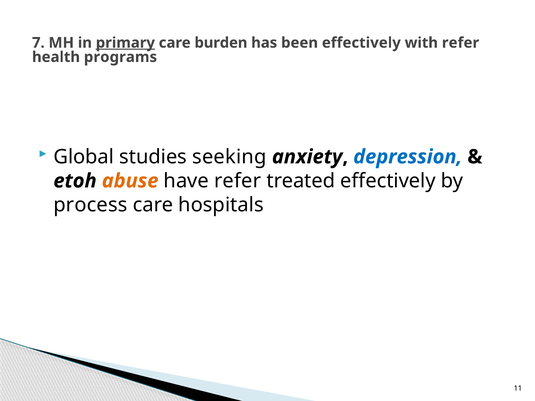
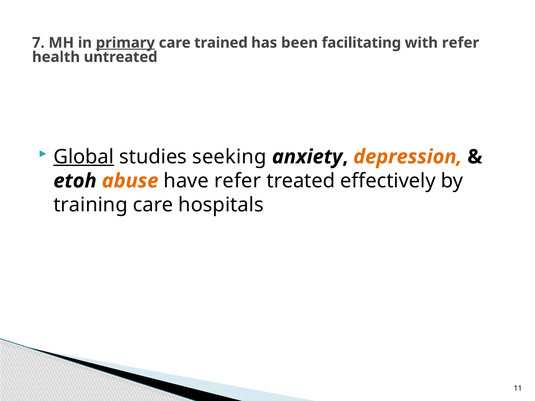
burden: burden -> trained (221, 43)
been effectively: effectively -> facilitating (361, 43)
programs: programs -> untreated (121, 57)
Global underline: none -> present (84, 157)
depression colour: blue -> orange (408, 157)
process: process -> training (91, 205)
